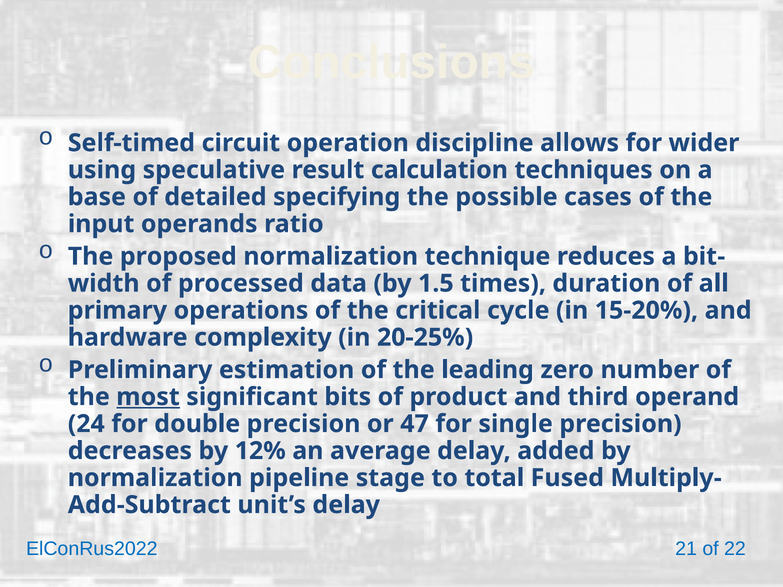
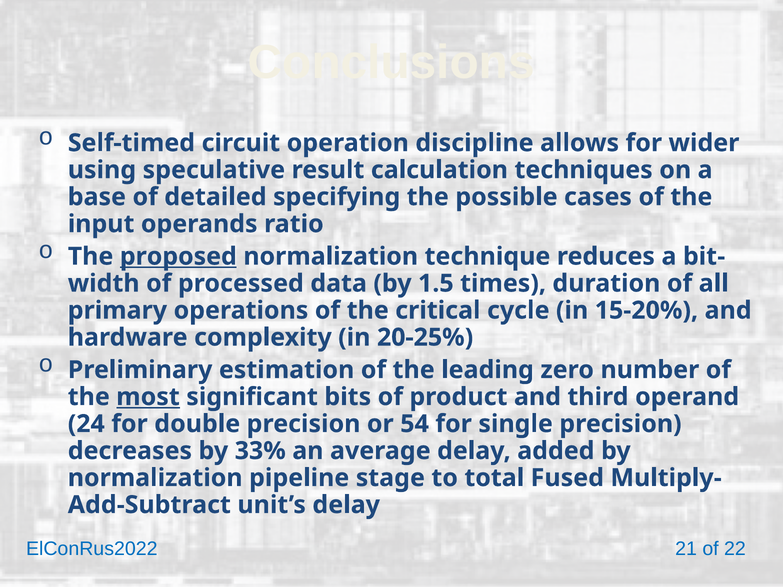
proposed underline: none -> present (178, 257)
47: 47 -> 54 (415, 424)
12%: 12% -> 33% (260, 451)
